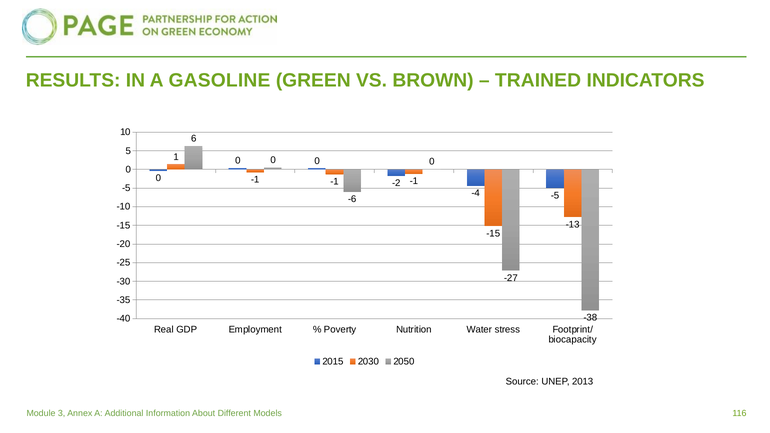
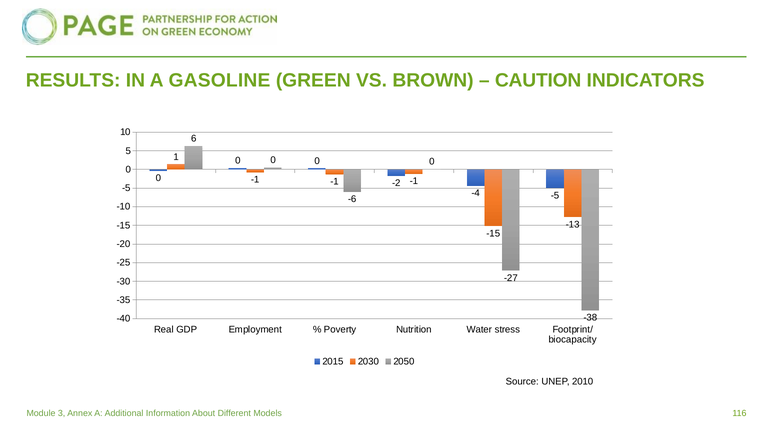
TRAINED: TRAINED -> CAUTION (538, 80)
2013: 2013 -> 2010 (583, 382)
